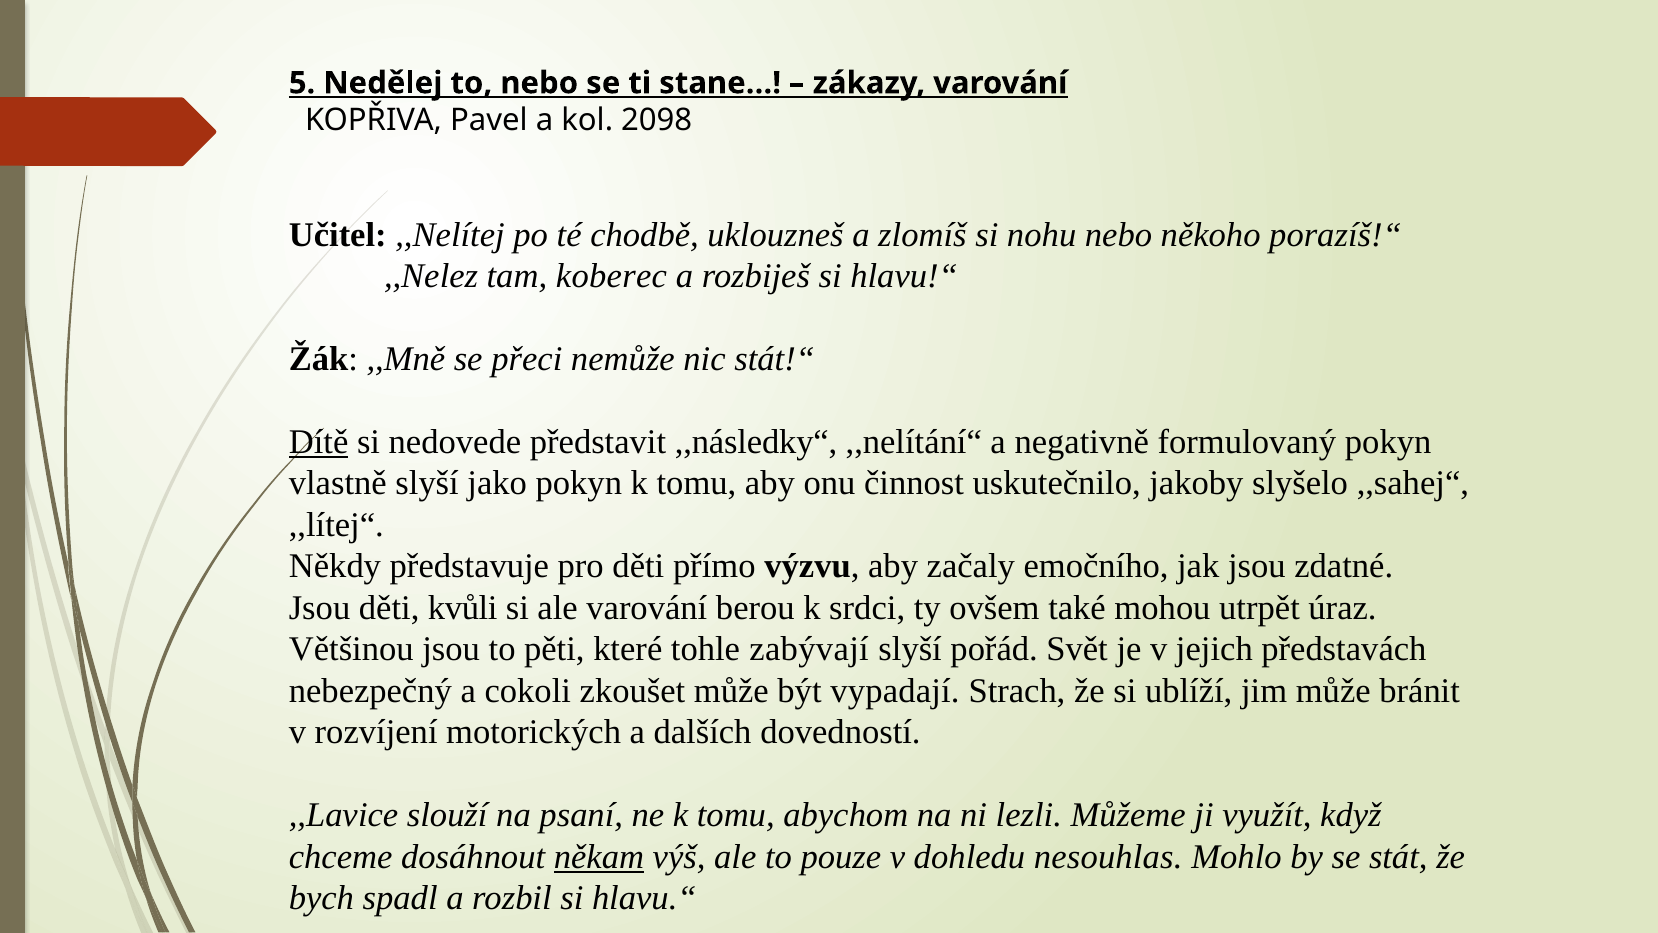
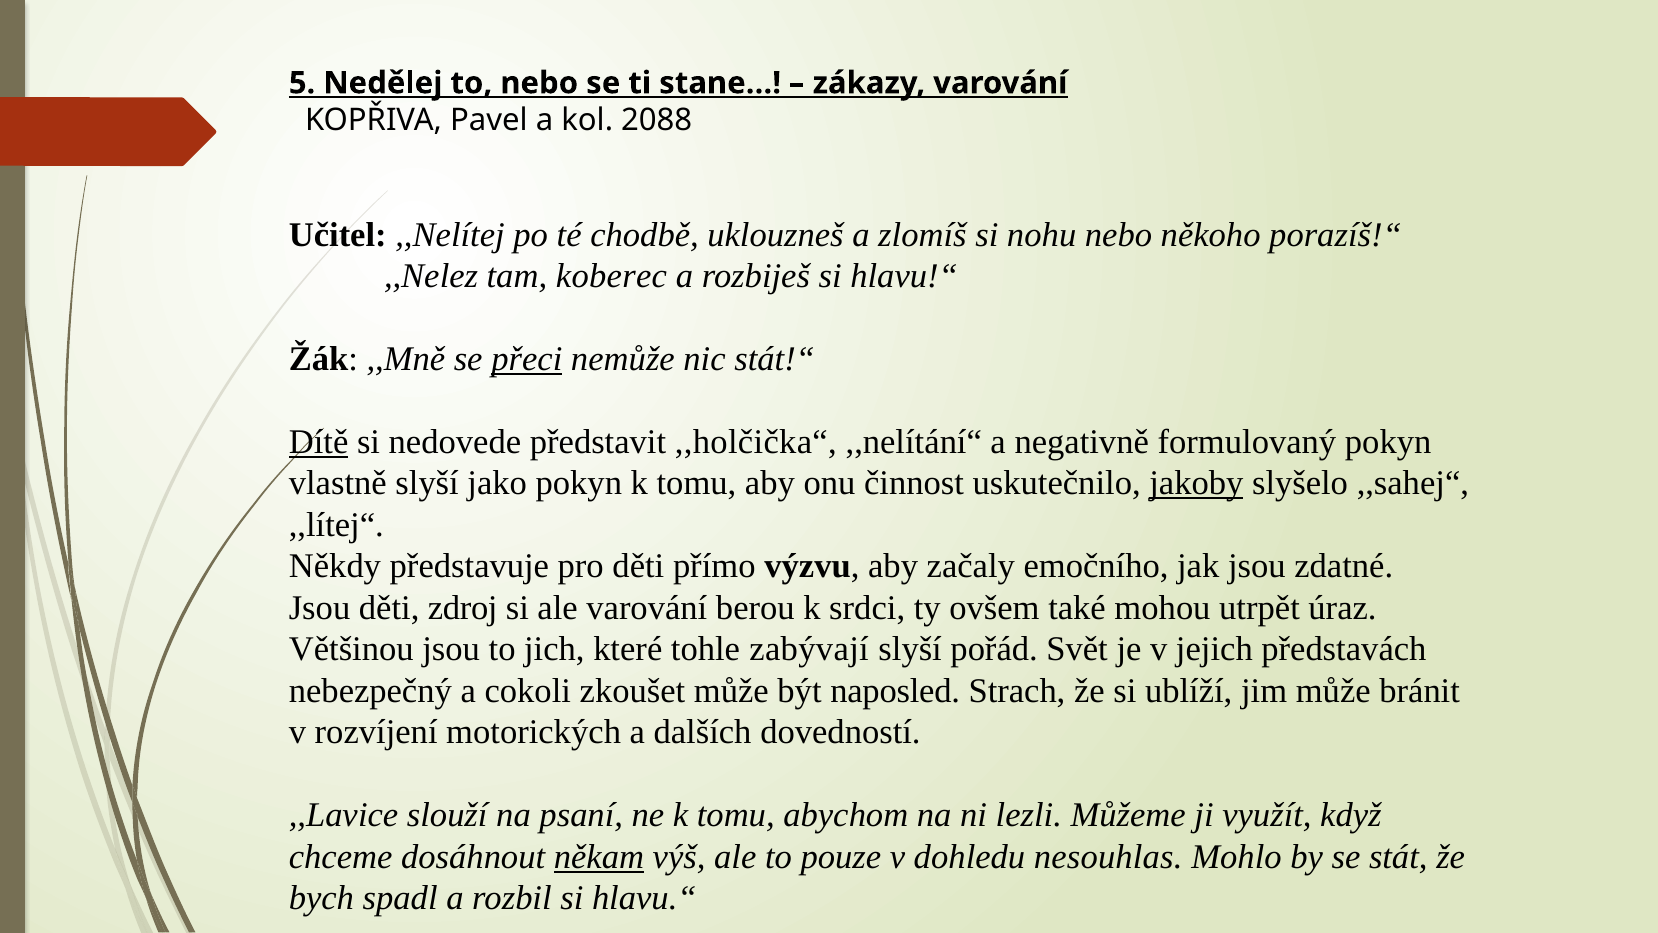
2098: 2098 -> 2088 (657, 120)
přeci underline: none -> present (527, 359)
,,následky“: ,,následky“ -> ,,holčička“ (756, 442)
jakoby underline: none -> present (1196, 483)
kvůli: kvůli -> zdroj (463, 608)
pěti: pěti -> jich (554, 649)
vypadají: vypadají -> naposled (895, 691)
